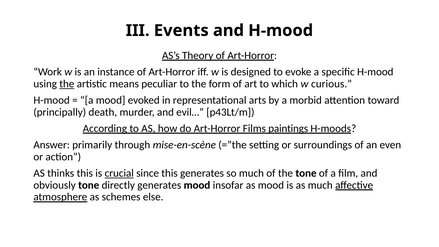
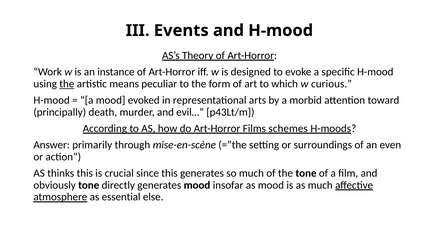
paintings: paintings -> schemes (288, 129)
crucial underline: present -> none (119, 173)
schemes: schemes -> essential (121, 197)
